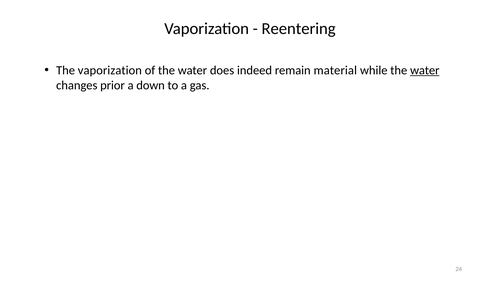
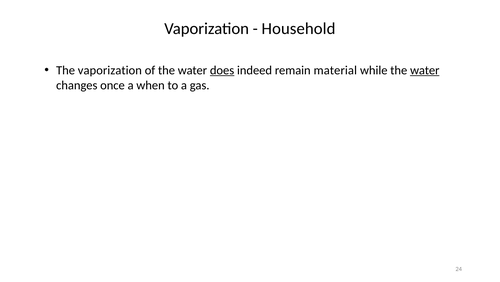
Reentering: Reentering -> Household (299, 29)
does underline: none -> present (222, 70)
prior: prior -> once (112, 85)
down: down -> when (151, 85)
